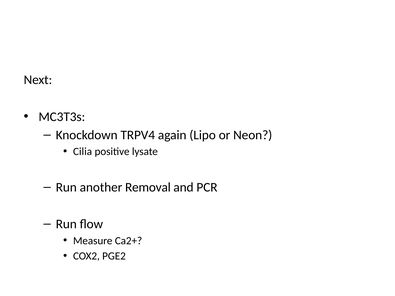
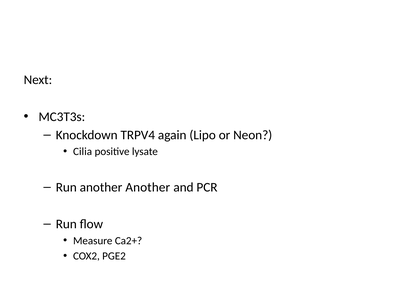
another Removal: Removal -> Another (148, 187)
